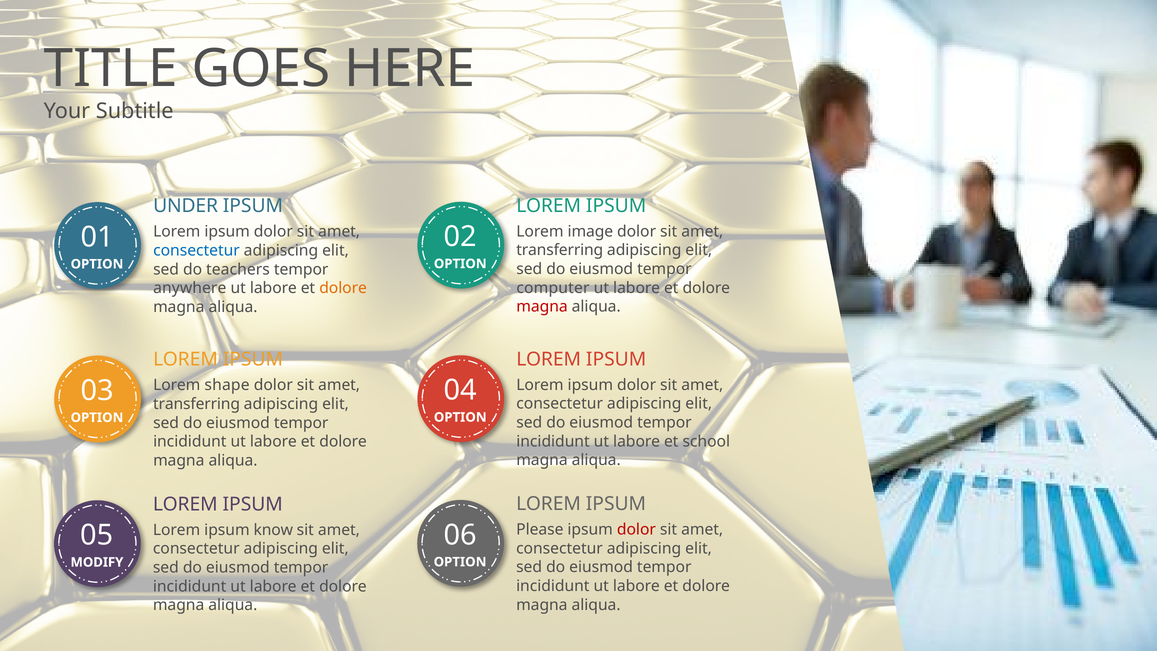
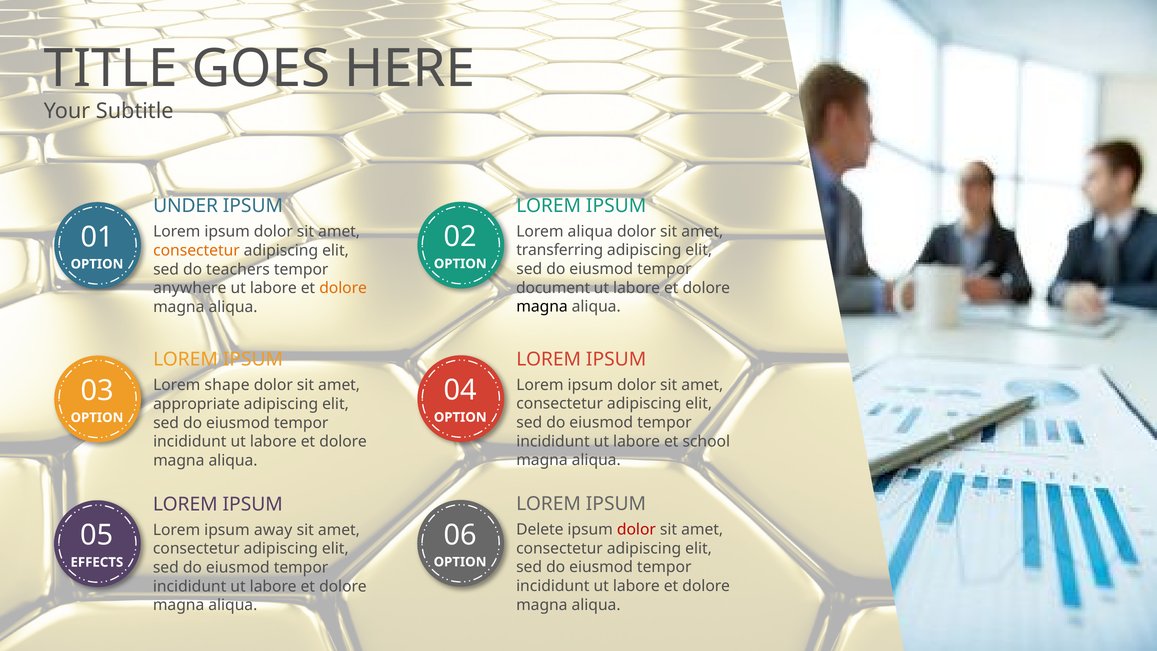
Lorem image: image -> aliqua (590, 231)
consectetur colour: blue -> orange (196, 251)
computer: computer -> document (553, 288)
magna colour: red -> black (542, 307)
transferring: transferring -> appropriate (197, 404)
Please: Please -> Delete (540, 529)
know: know -> away (273, 530)
MODIFY: MODIFY -> EFFECTS (97, 562)
